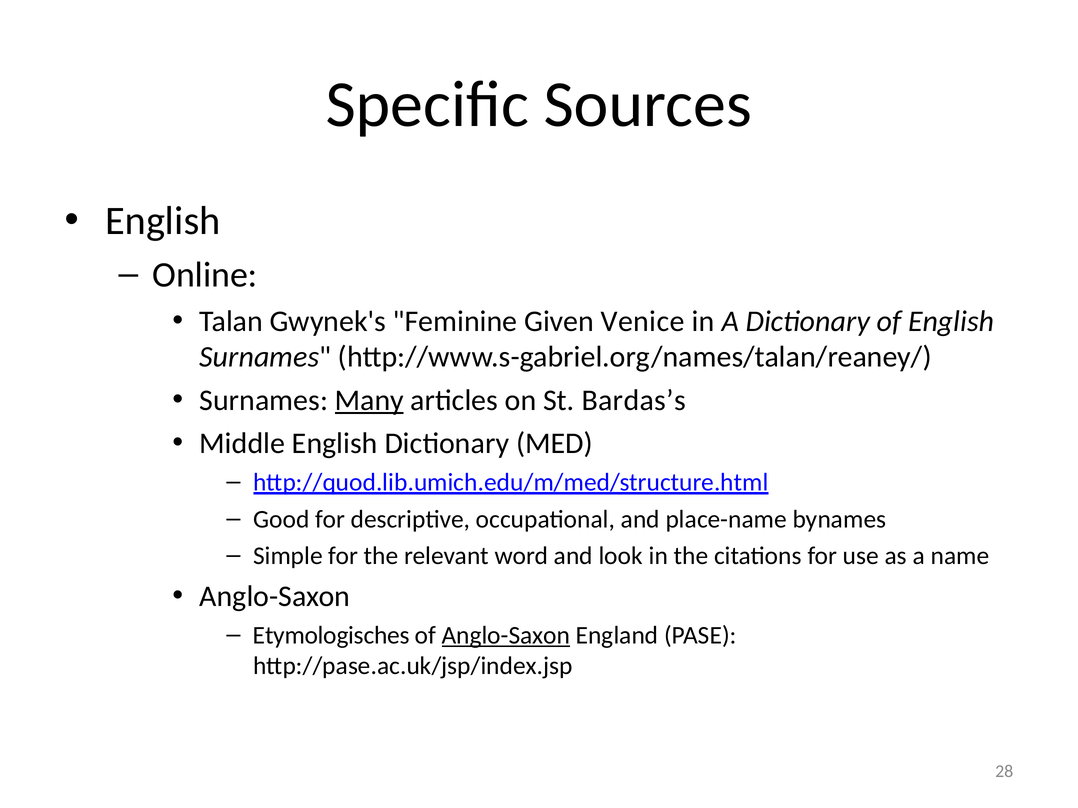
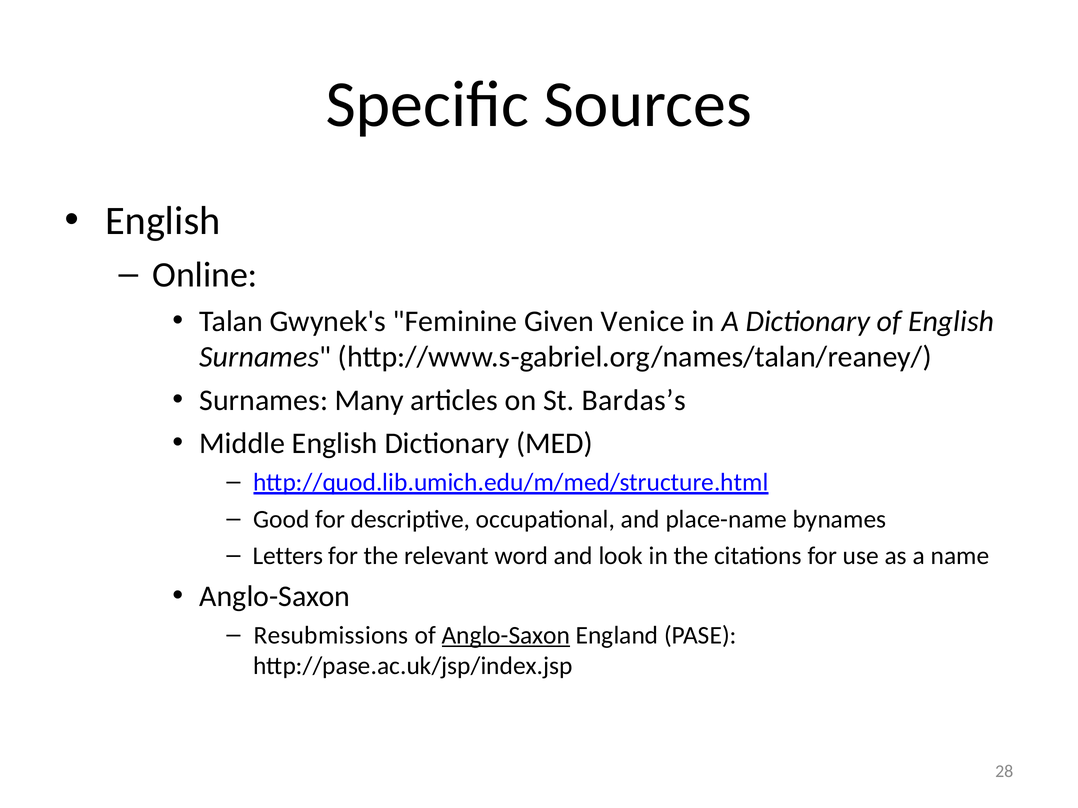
Many underline: present -> none (369, 400)
Simple: Simple -> Letters (288, 556)
Etymologisches: Etymologisches -> Resubmissions (331, 636)
